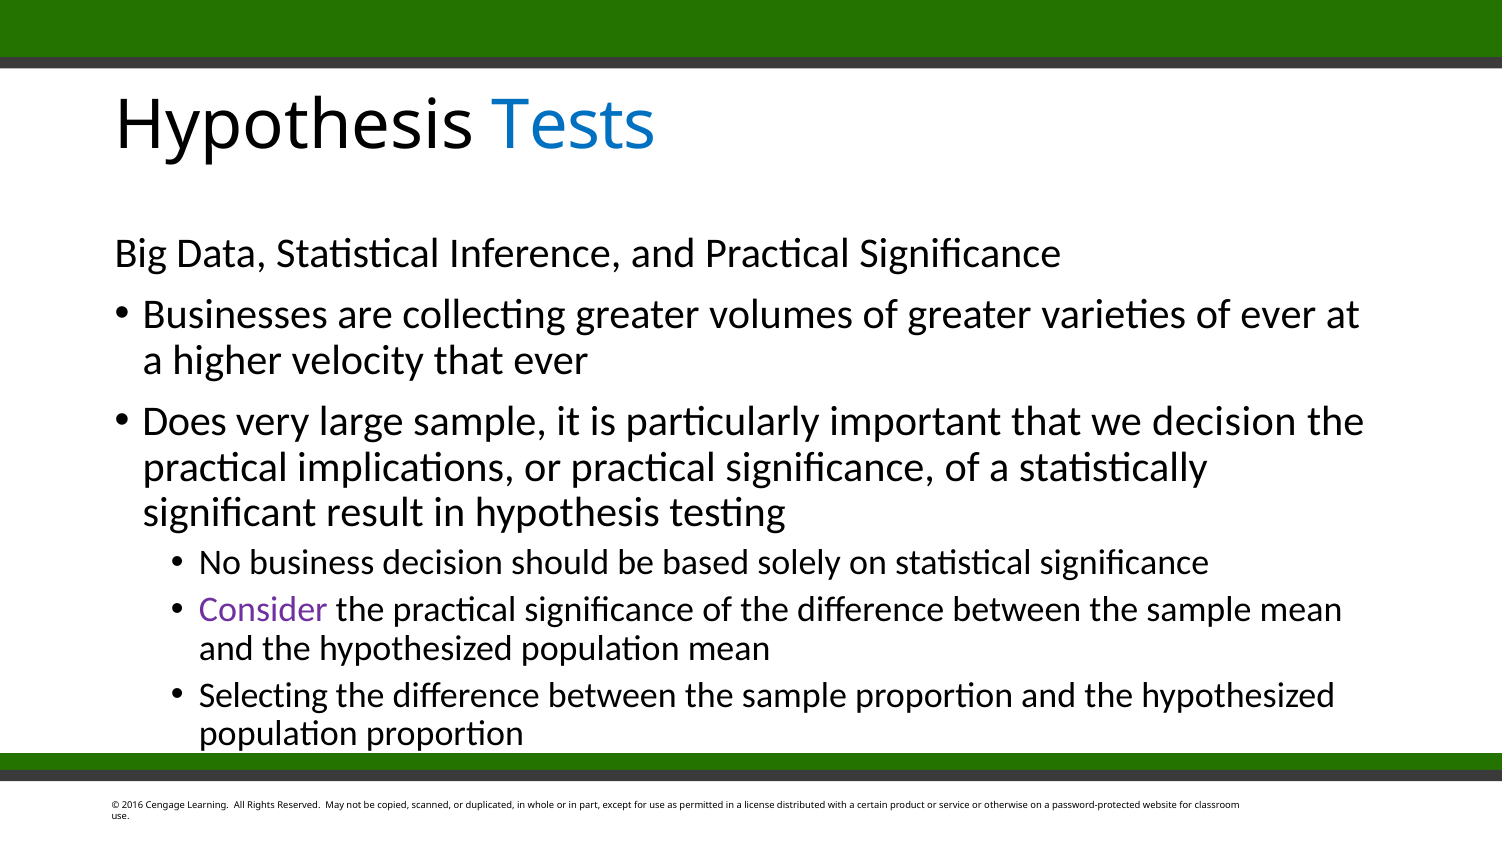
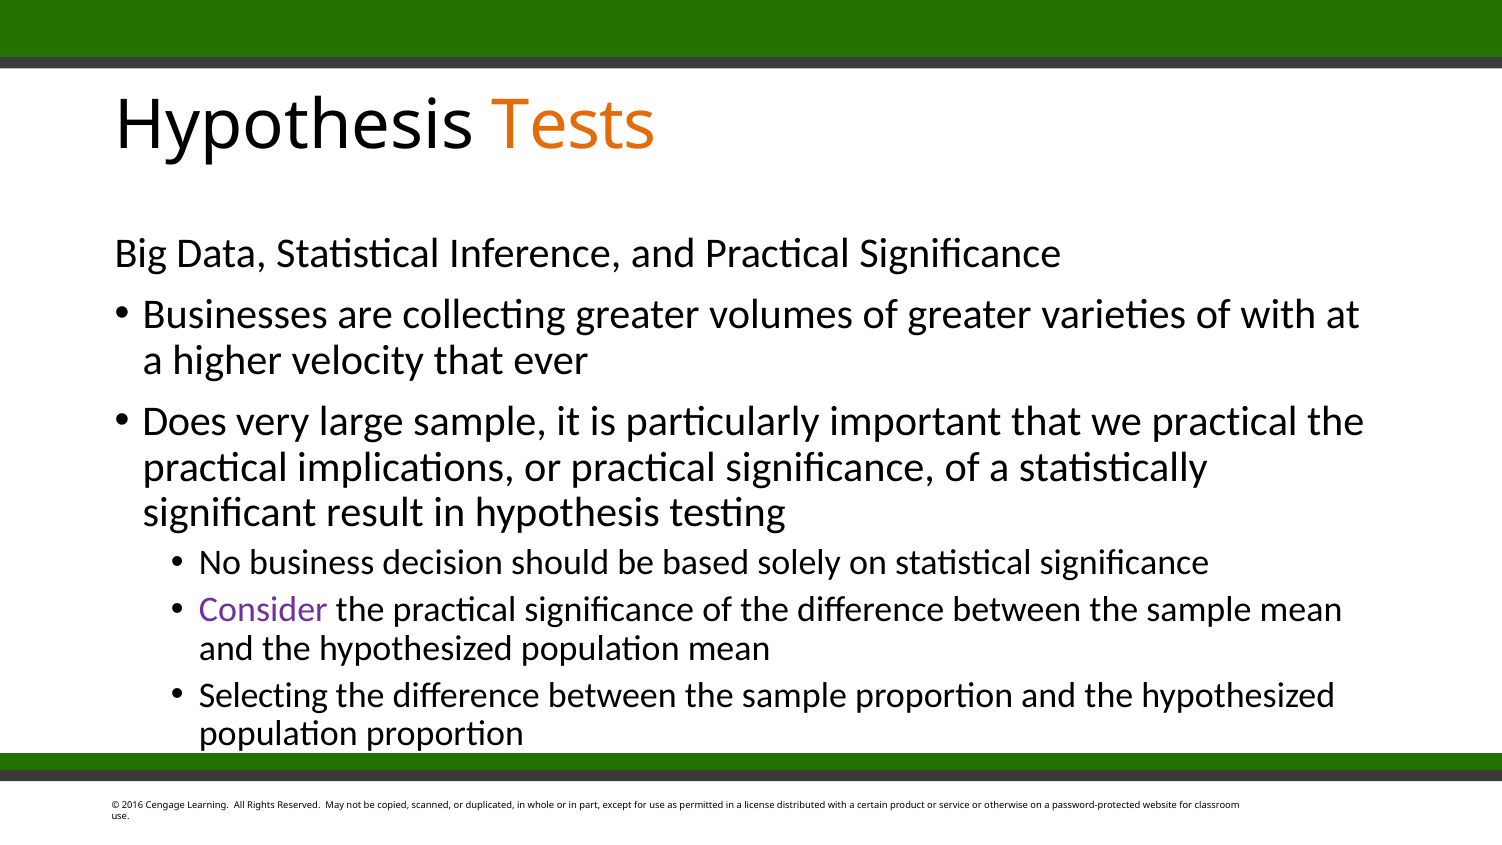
Tests colour: blue -> orange (574, 126)
of ever: ever -> with (1278, 314)
we decision: decision -> practical (1225, 421)
